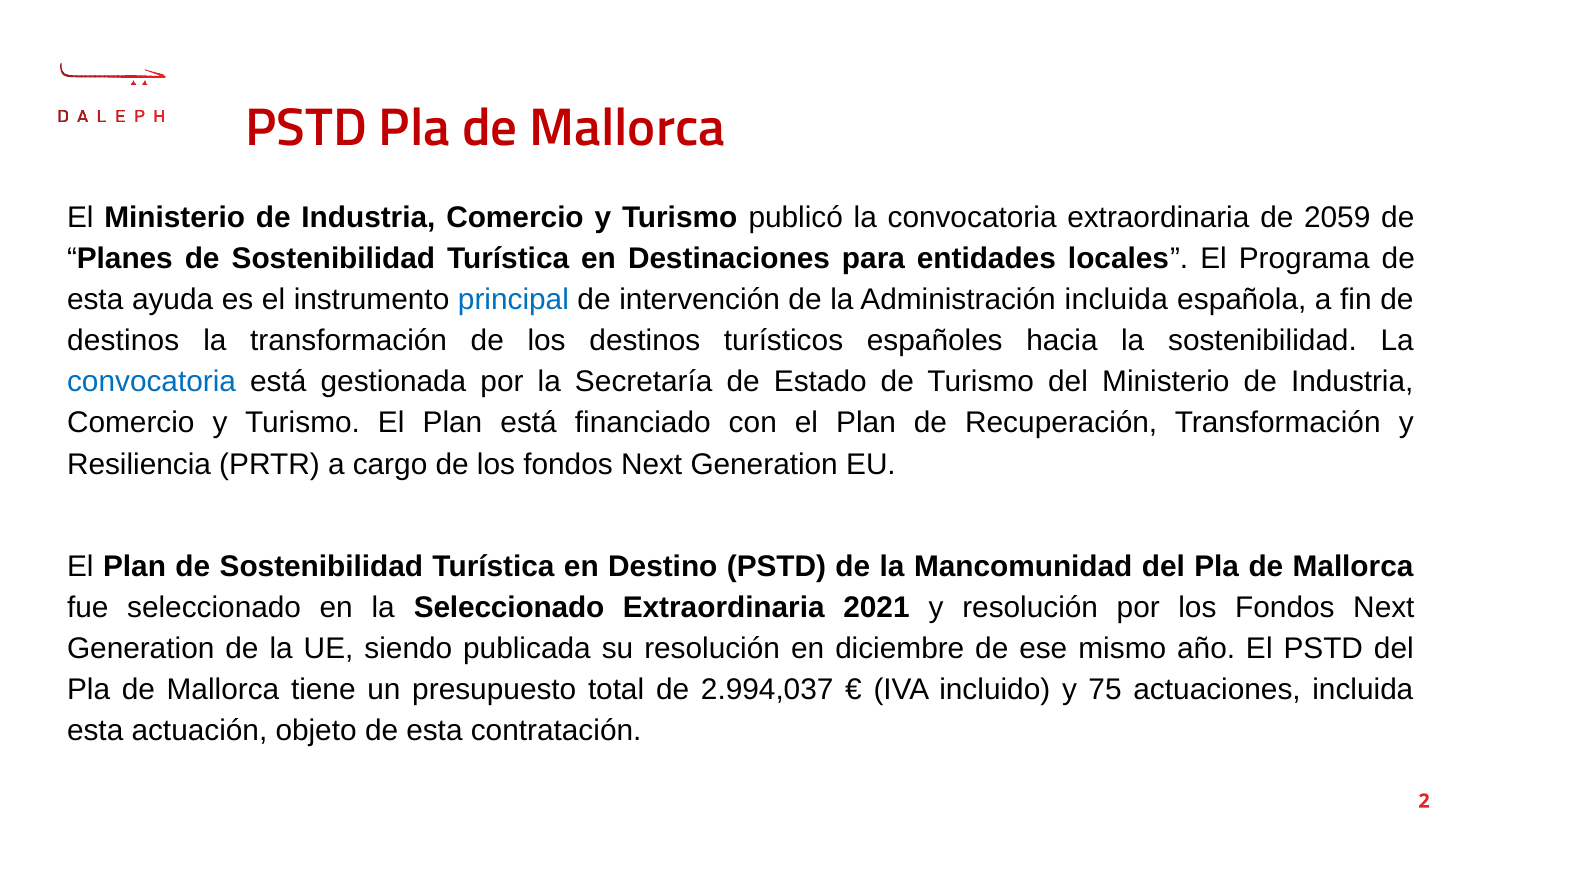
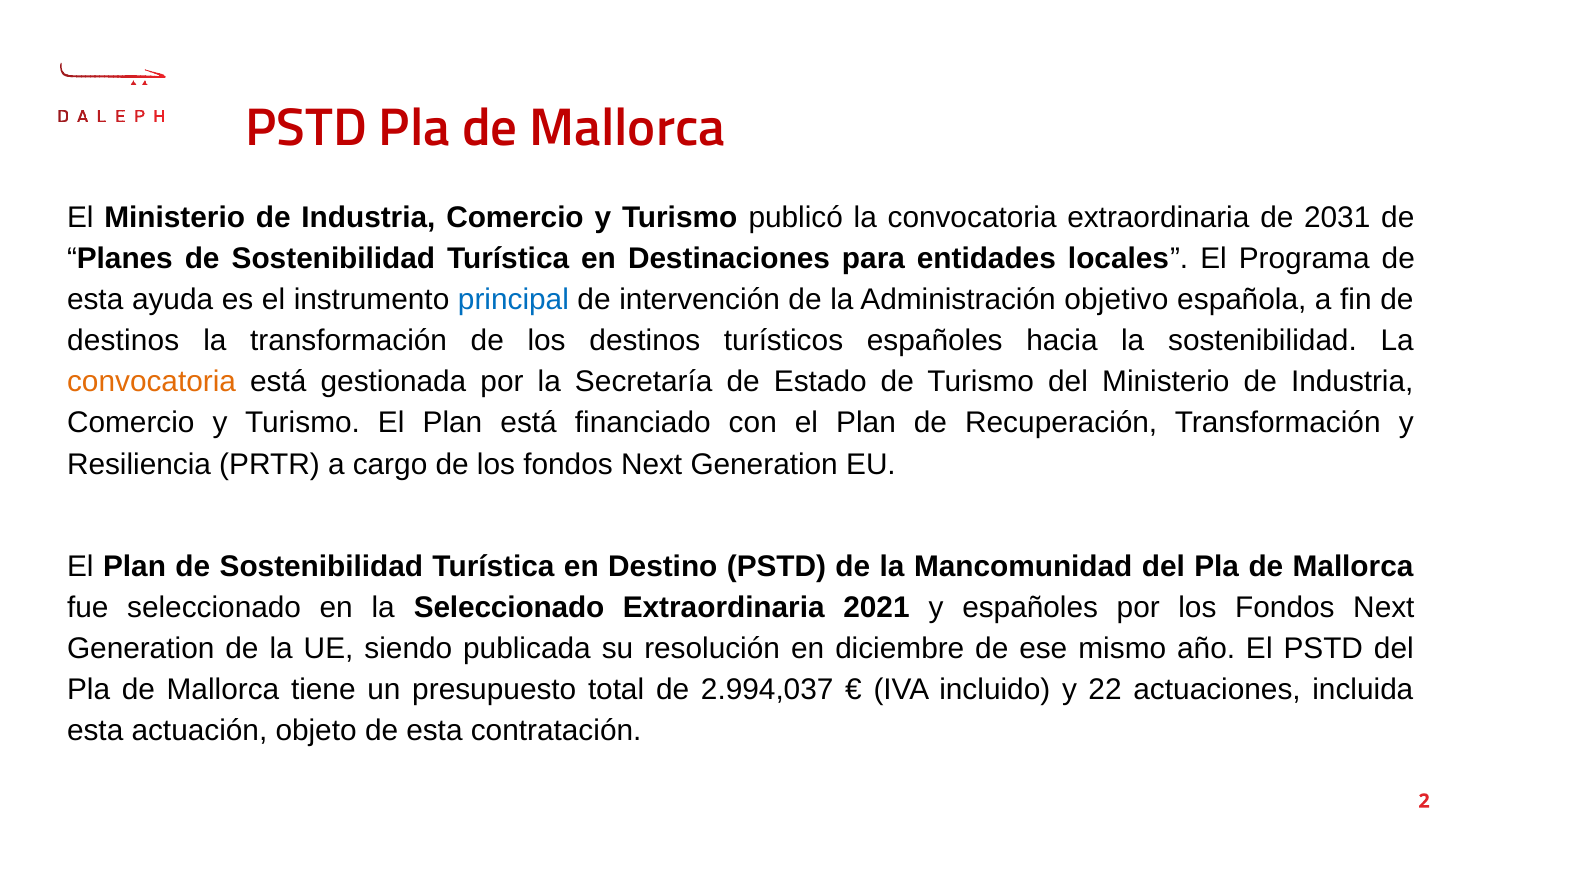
2059: 2059 -> 2031 (1337, 217)
Administración incluida: incluida -> objetivo (1116, 299)
convocatoria colour: blue -> orange (152, 382)
y resolución: resolución -> españoles (1030, 607)
75: 75 -> 22 (1105, 689)
